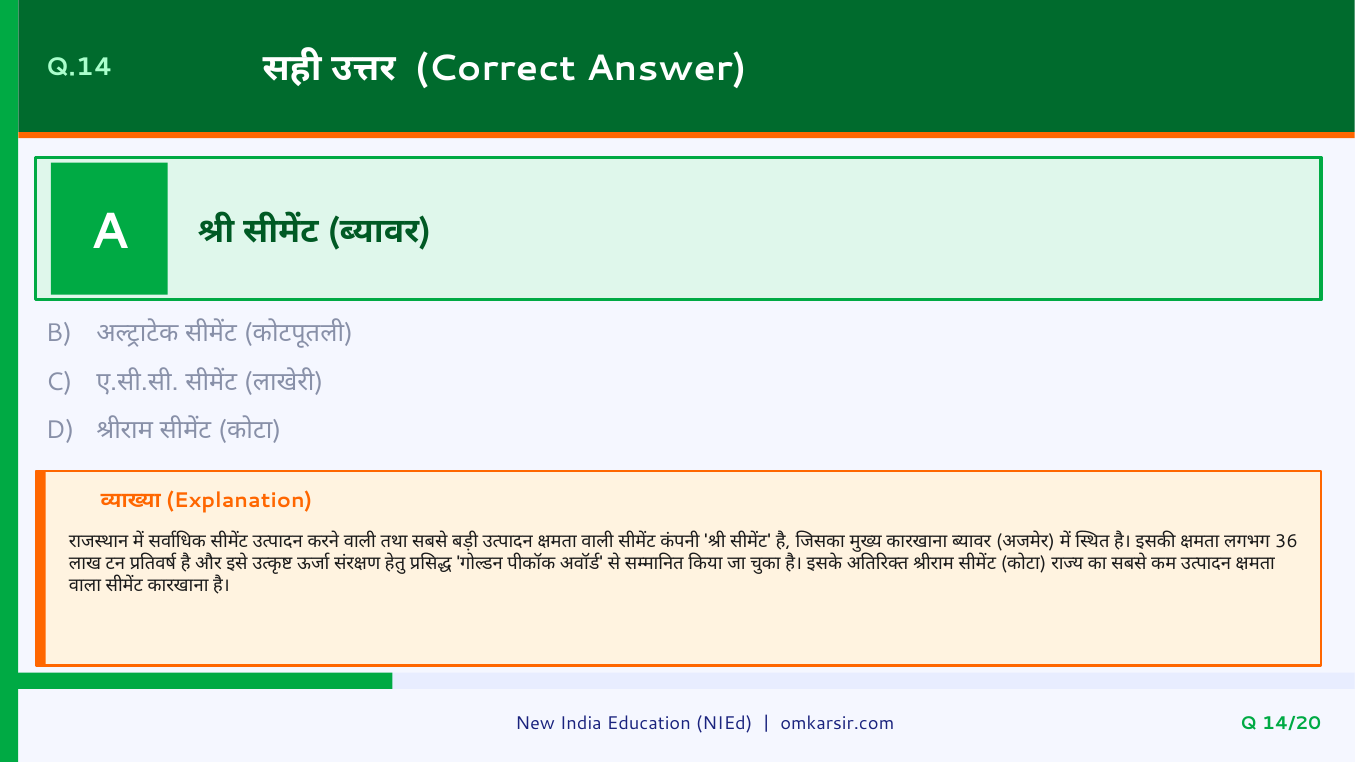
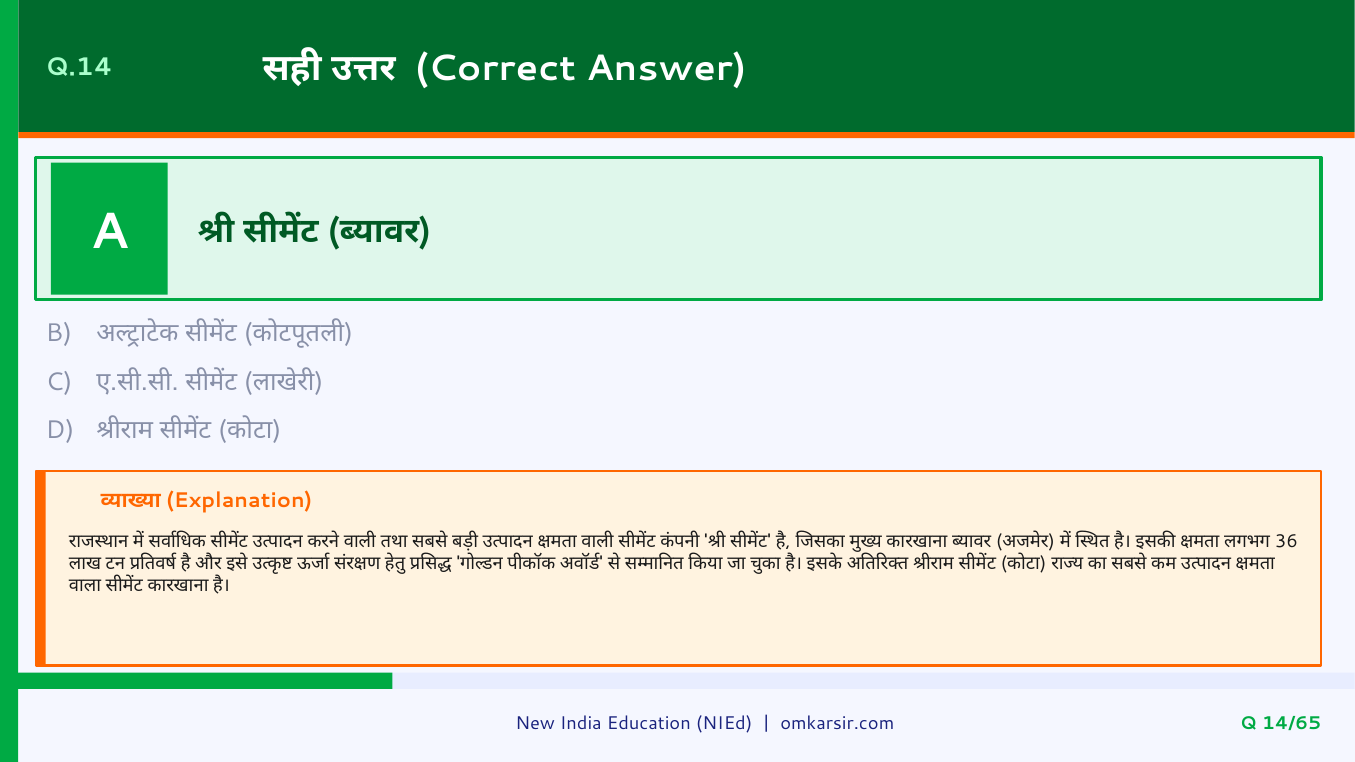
14/20: 14/20 -> 14/65 (1292, 724)
